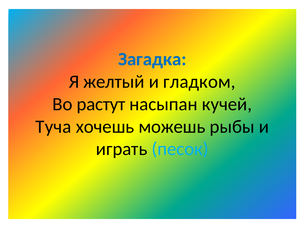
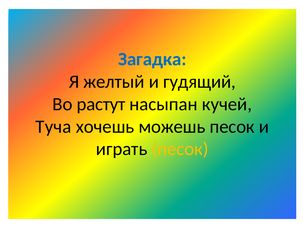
гладком: гладком -> гудящий (199, 82)
можешь рыбы: рыбы -> песок (232, 127)
песок colour: light blue -> yellow (180, 149)
